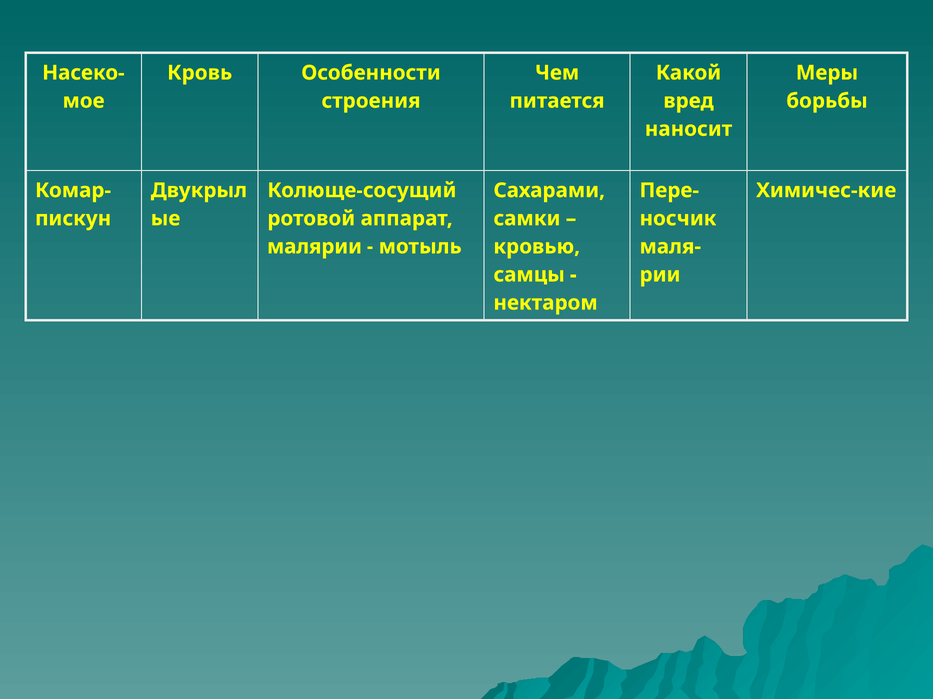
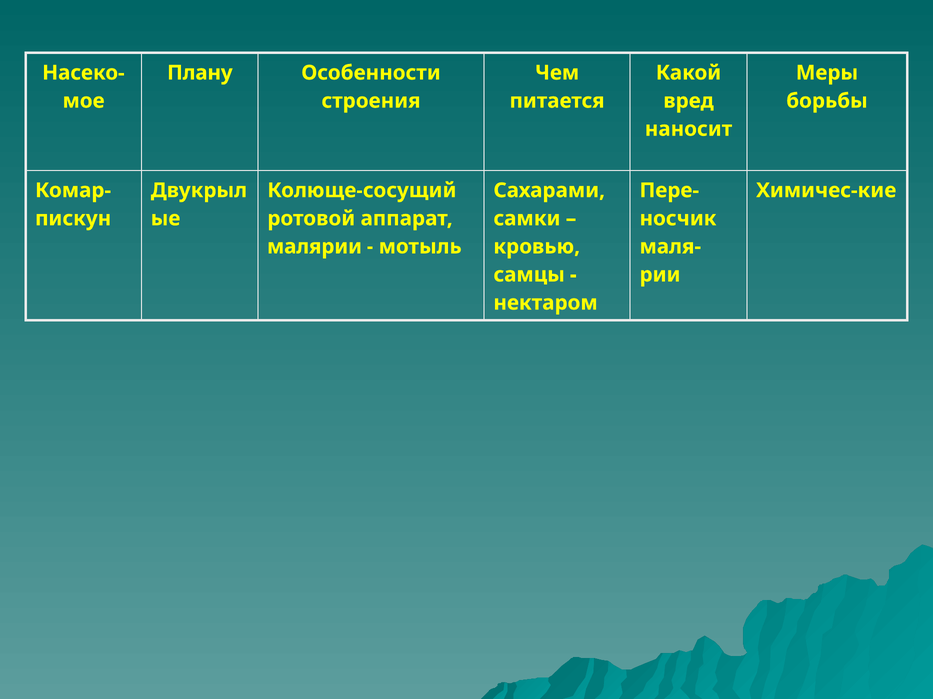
Кровь: Кровь -> Плану (200, 73)
